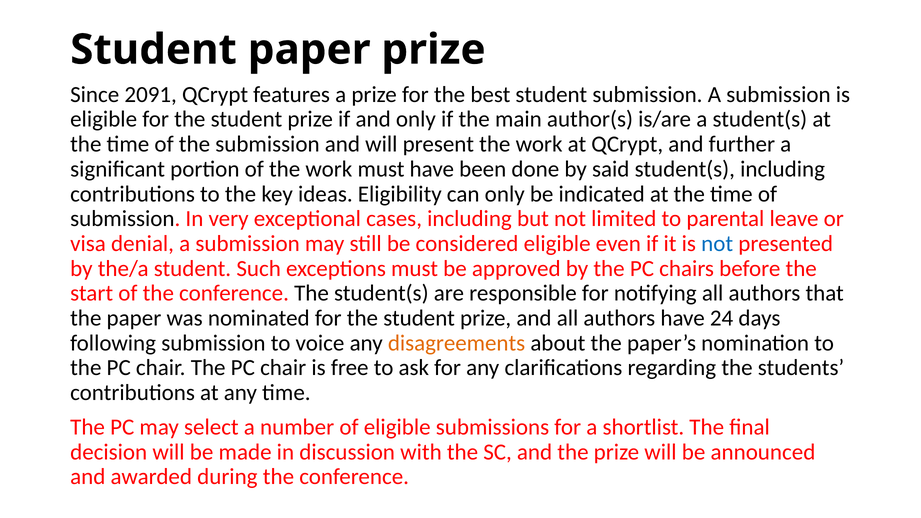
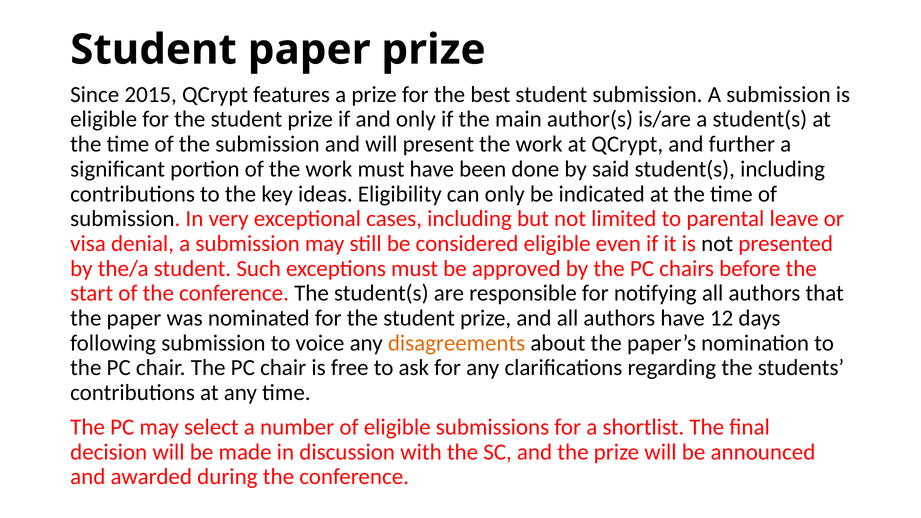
2091: 2091 -> 2015 (151, 95)
not colour: blue -> black (717, 244)
24: 24 -> 12 (722, 318)
